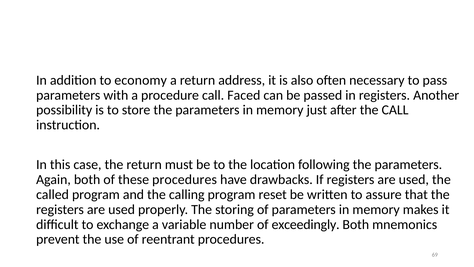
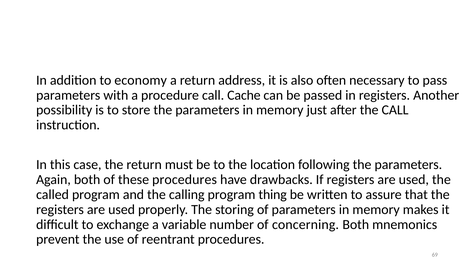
Faced: Faced -> Cache (244, 95)
reset: reset -> thing (273, 194)
exceedingly: exceedingly -> concerning (305, 224)
